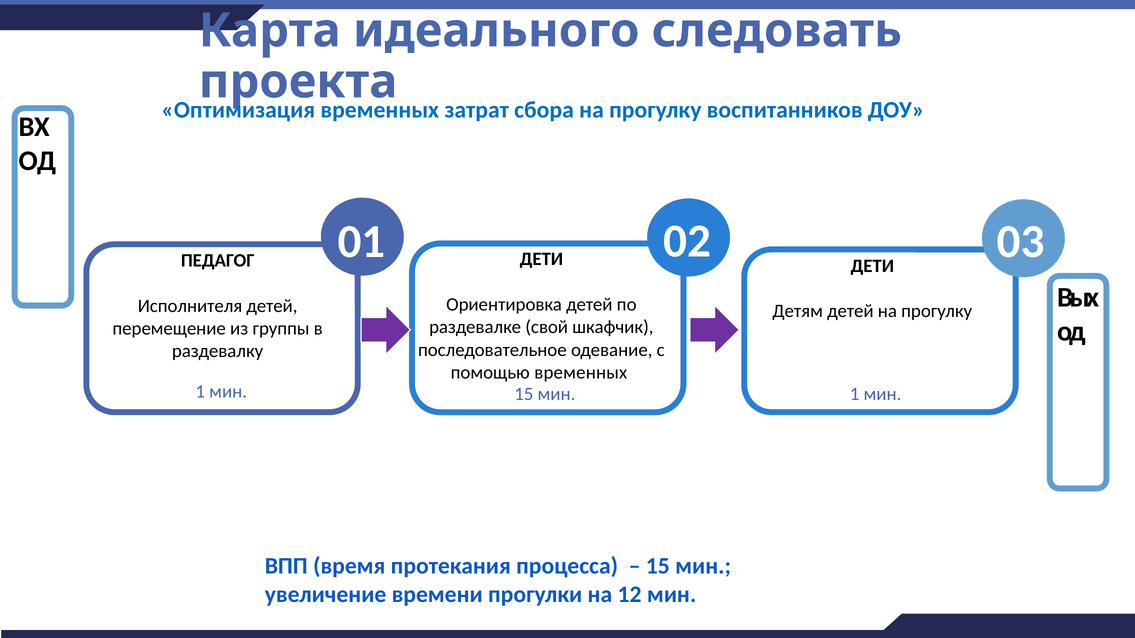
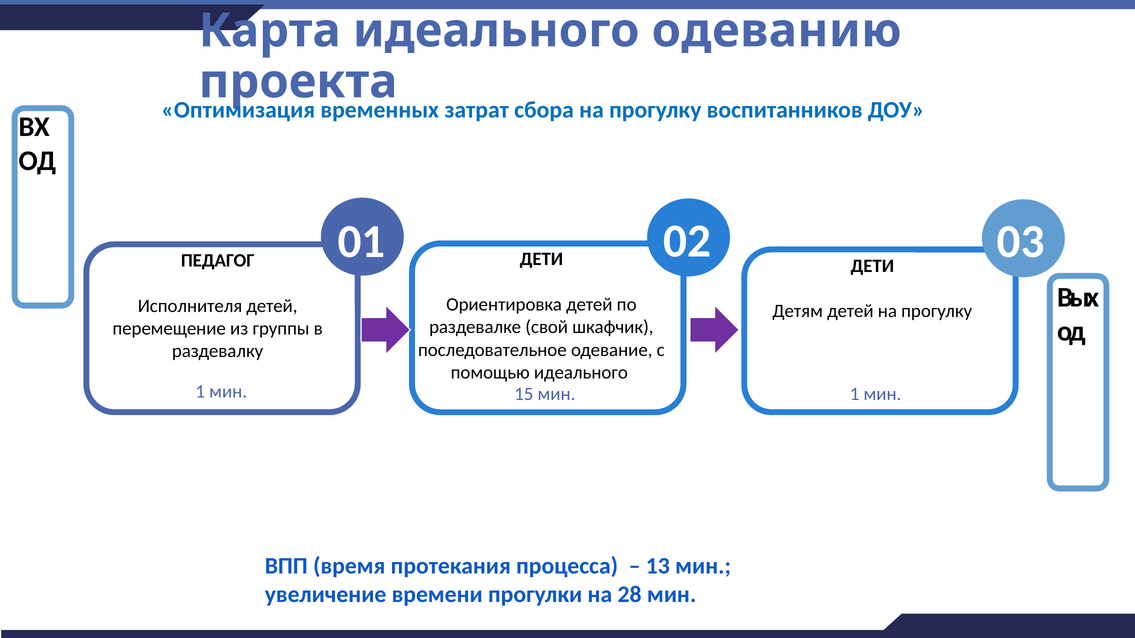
следовать: следовать -> одеванию (777, 31)
помощью временных: временных -> идеального (581, 373)
15: 15 -> 13 (658, 566)
12: 12 -> 28 (630, 595)
